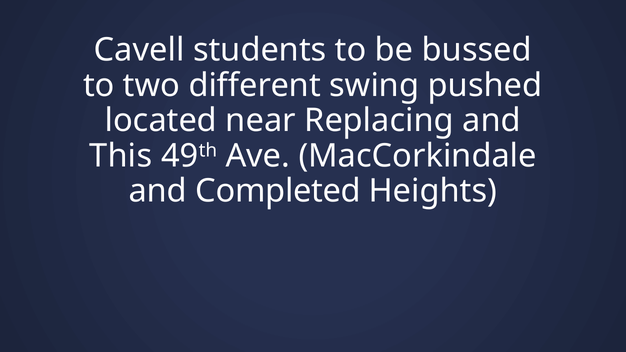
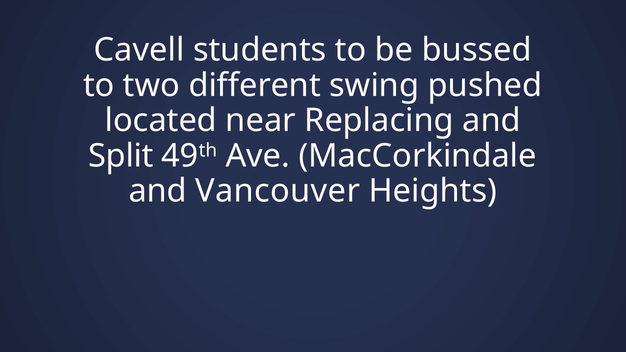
This: This -> Split (121, 156)
Completed: Completed -> Vancouver (278, 191)
